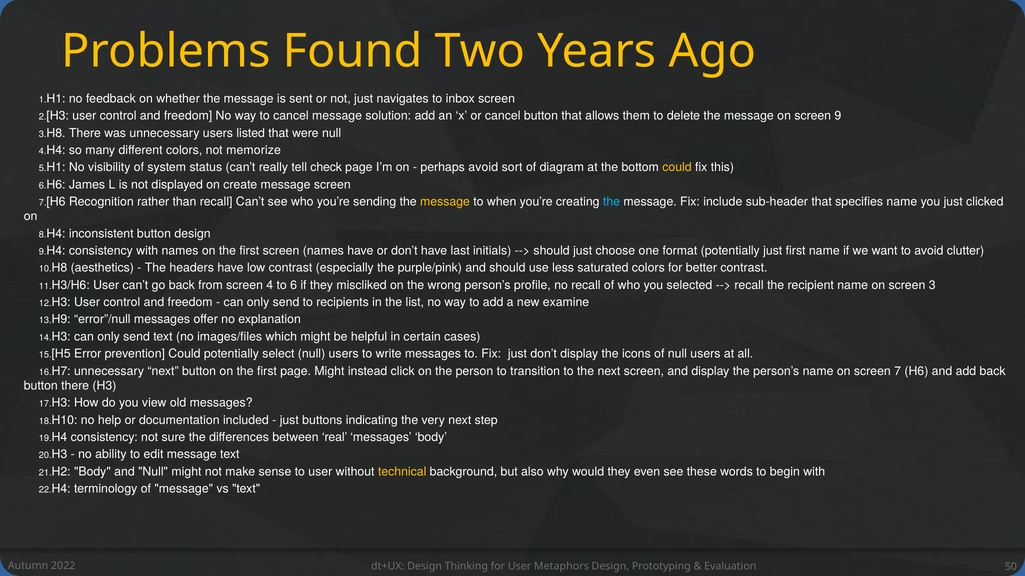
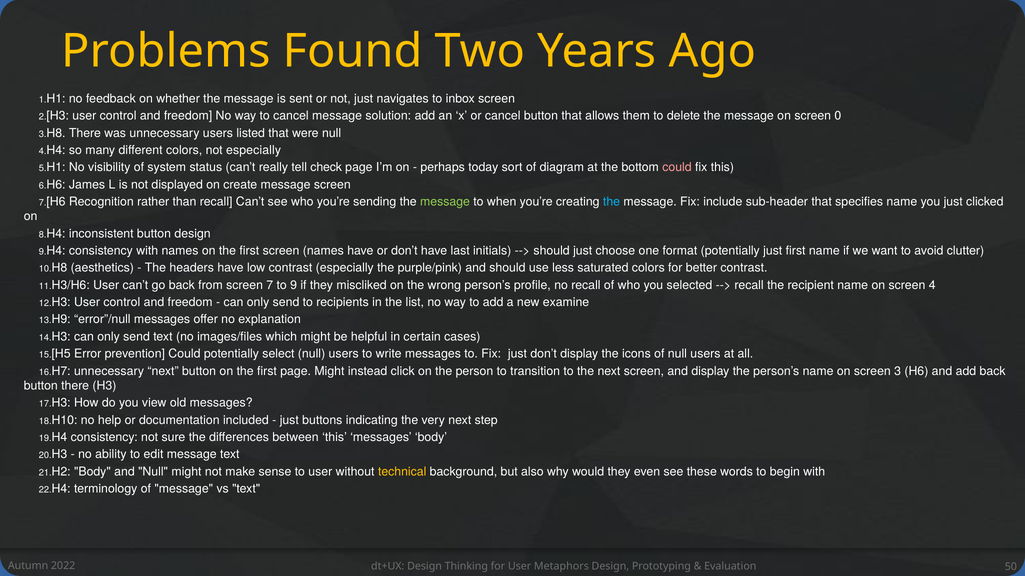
screen 9: 9 -> 0 (838, 116)
not memorize: memorize -> especially (254, 150)
perhaps avoid: avoid -> today (483, 167)
could colour: yellow -> pink (677, 167)
message colour: yellow -> light green (445, 202)
from screen 4: 4 -> 7 (270, 285)
to 6: 6 -> 9 (294, 285)
screen 3: 3 -> 4 (932, 285)
on screen 7: 7 -> 3 (898, 371)
between real: real -> this (334, 438)
